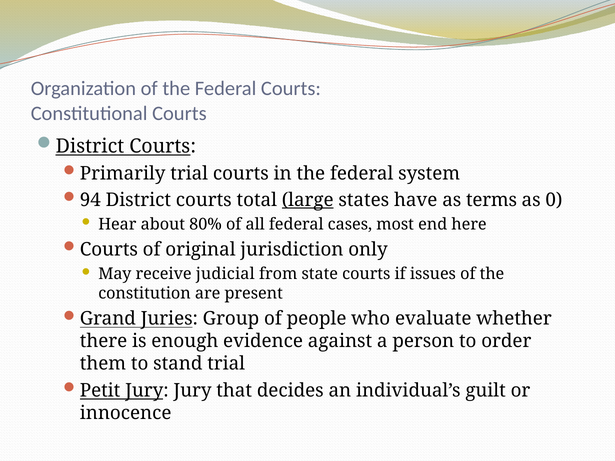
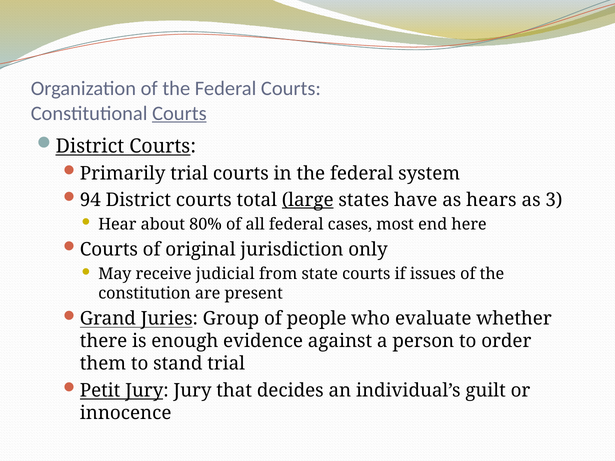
Courts underline: none -> present (179, 113)
terms: terms -> hears (491, 200)
0: 0 -> 3 (554, 200)
